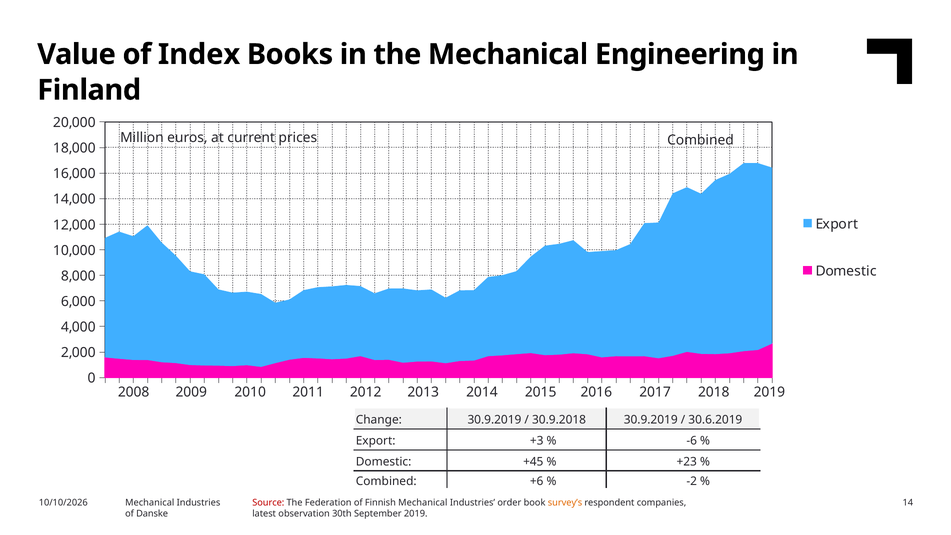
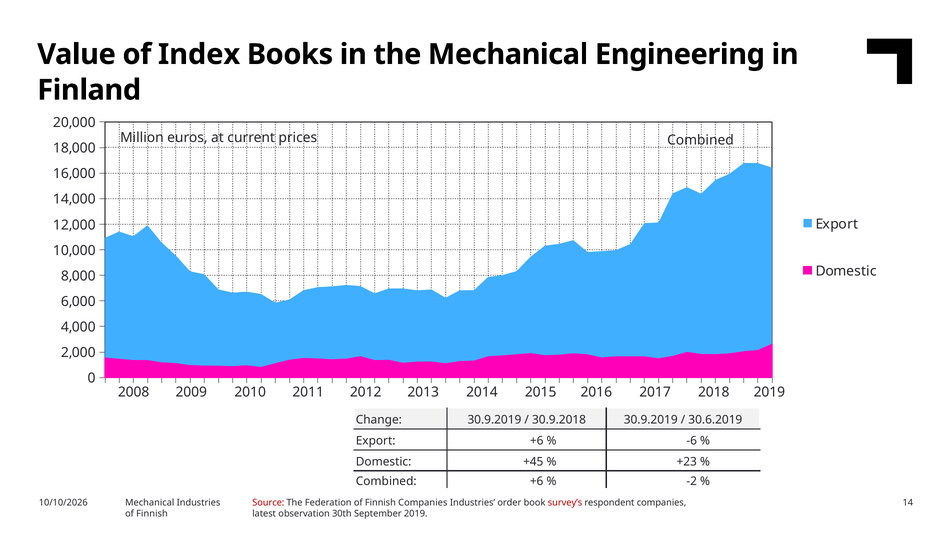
Export +3: +3 -> +6 (537, 441)
Finnish Mechanical: Mechanical -> Companies (423, 503)
survey’s colour: orange -> red (565, 503)
Danske: Danske -> Finnish (152, 514)
